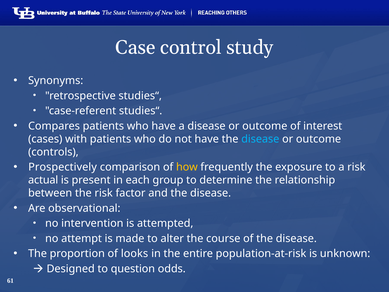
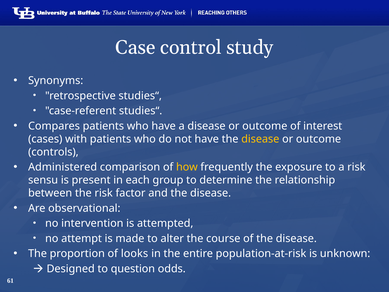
disease colour: light blue -> yellow (260, 139)
Prospectively: Prospectively -> Administered (63, 167)
actual: actual -> sensu (43, 180)
